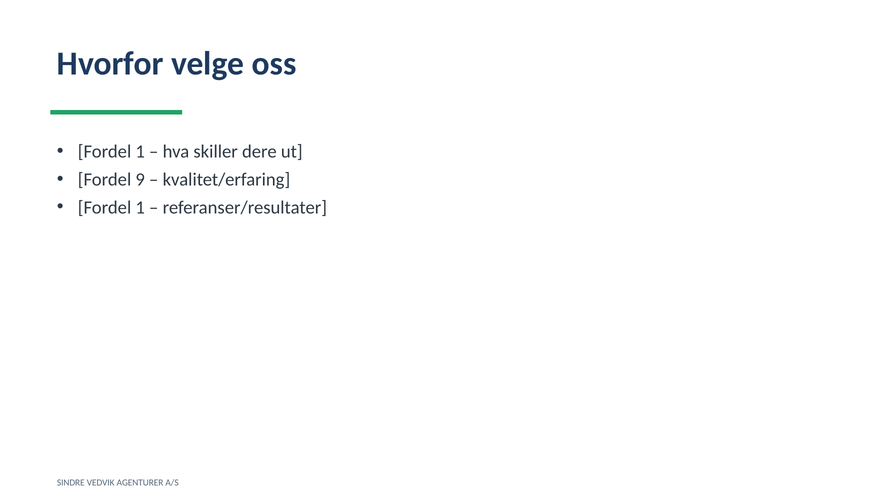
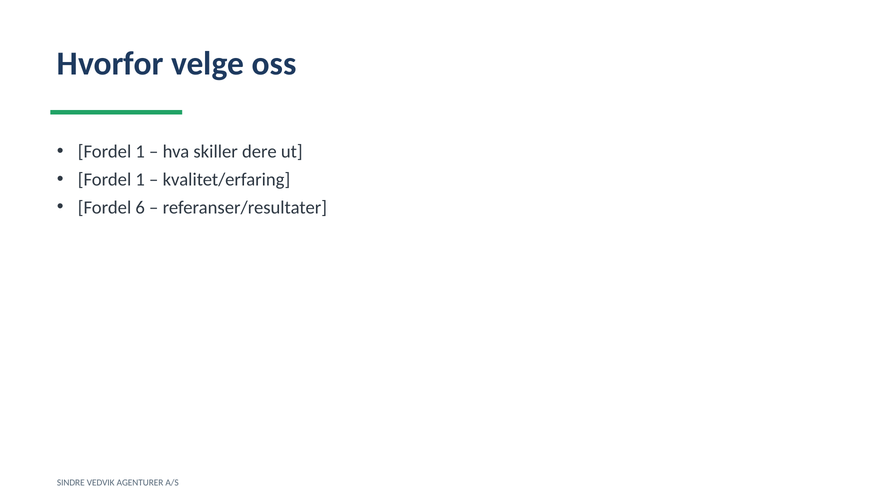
9: 9 -> 1 (140, 179)
1: 1 -> 6 (140, 207)
